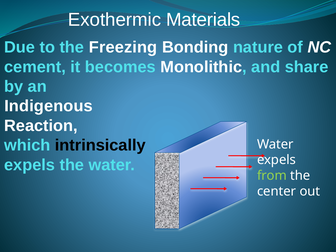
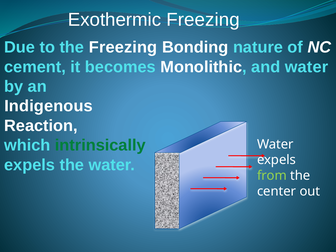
Exothermic Materials: Materials -> Freezing (203, 20)
and share: share -> water (306, 67)
intrinsically colour: black -> green (100, 145)
